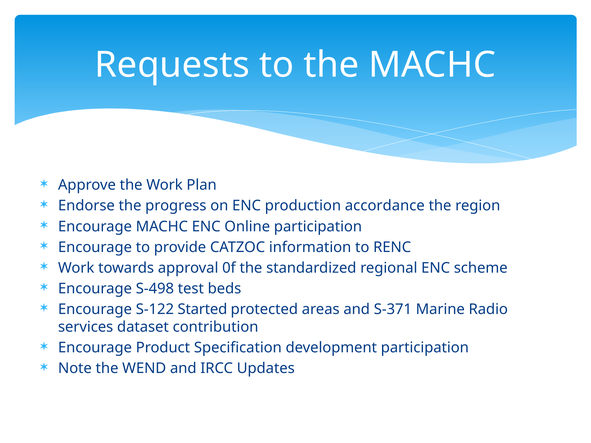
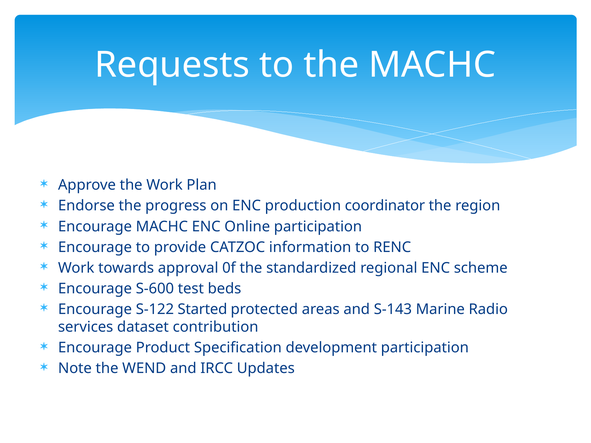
accordance: accordance -> coordinator (385, 206)
S-498: S-498 -> S-600 (155, 289)
S-371: S-371 -> S-143 (393, 309)
